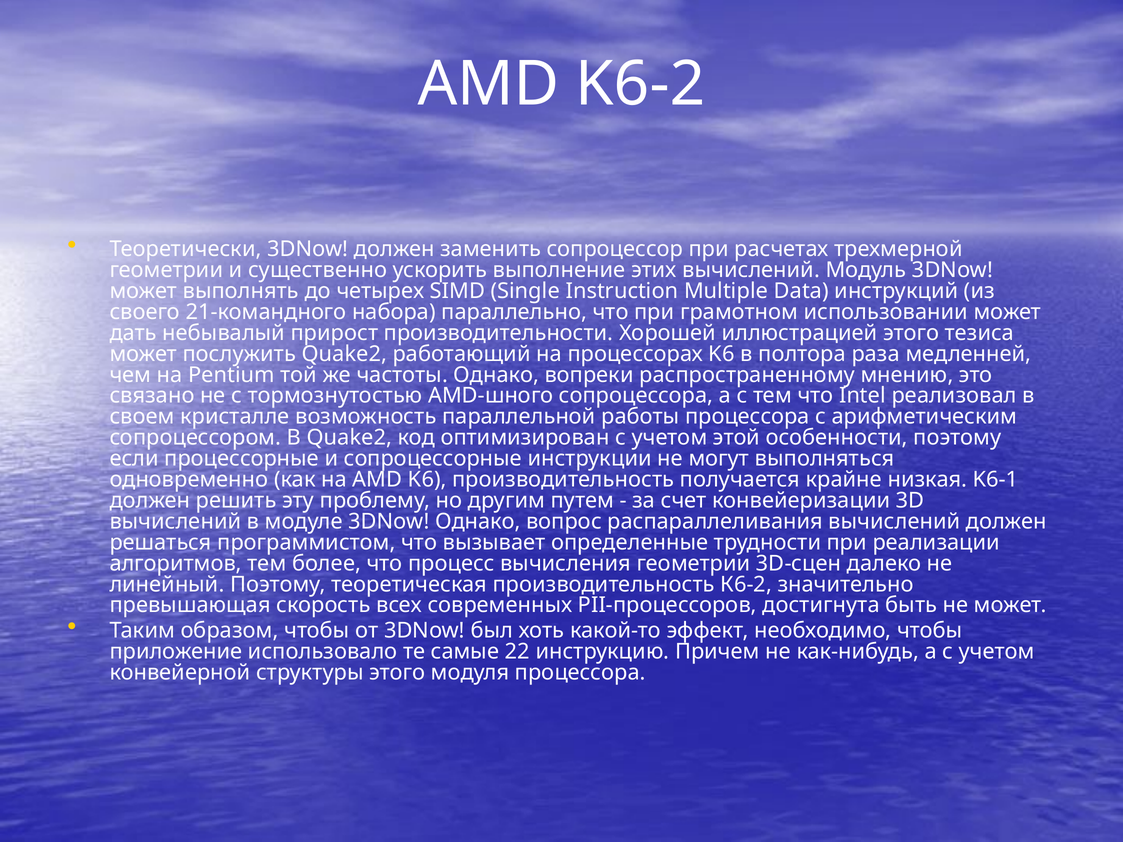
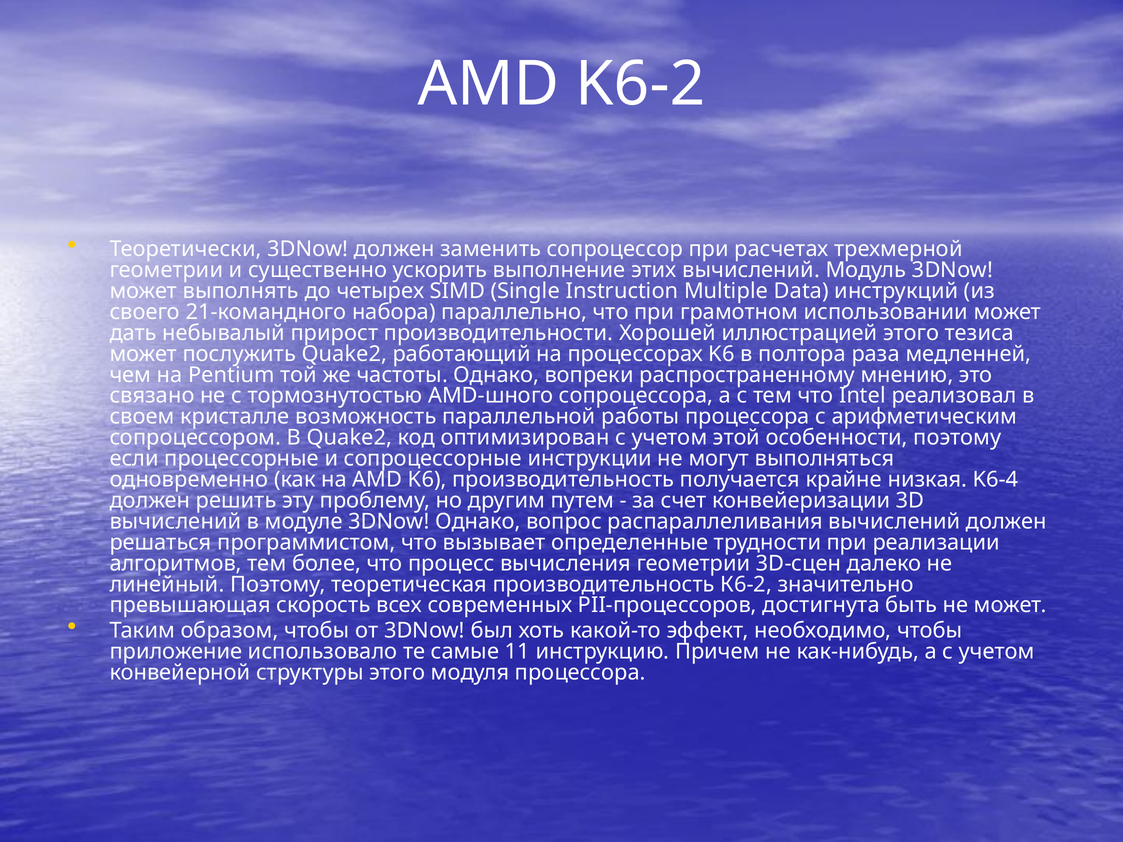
K6-1: K6-1 -> K6-4 (996, 480)
22: 22 -> 11 (517, 652)
